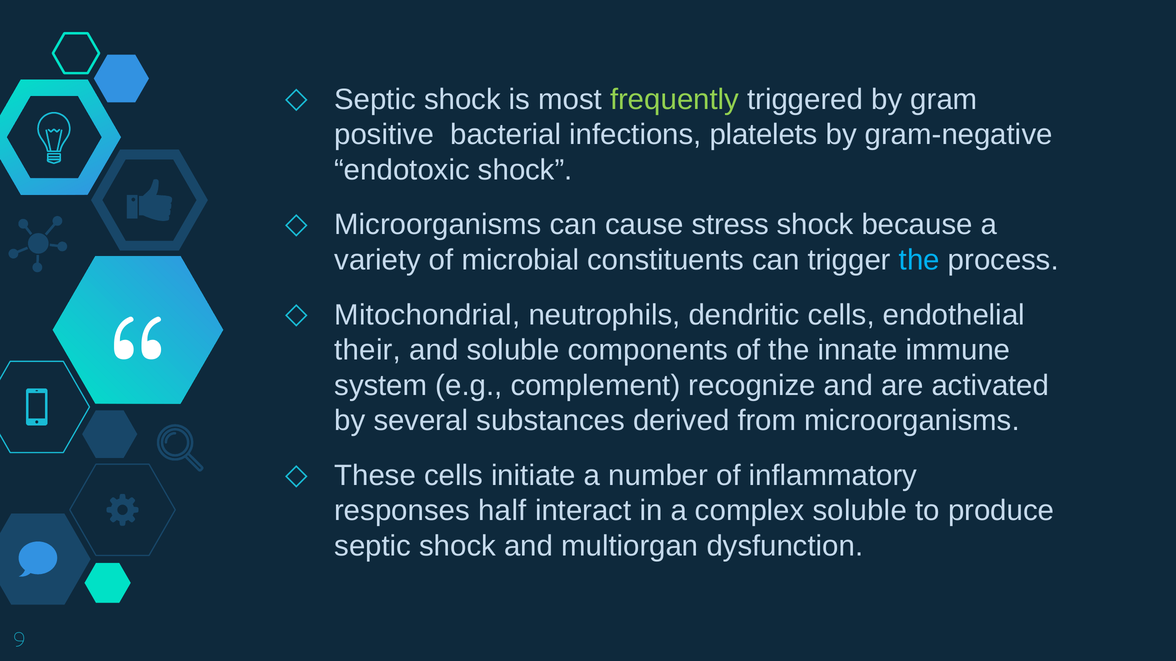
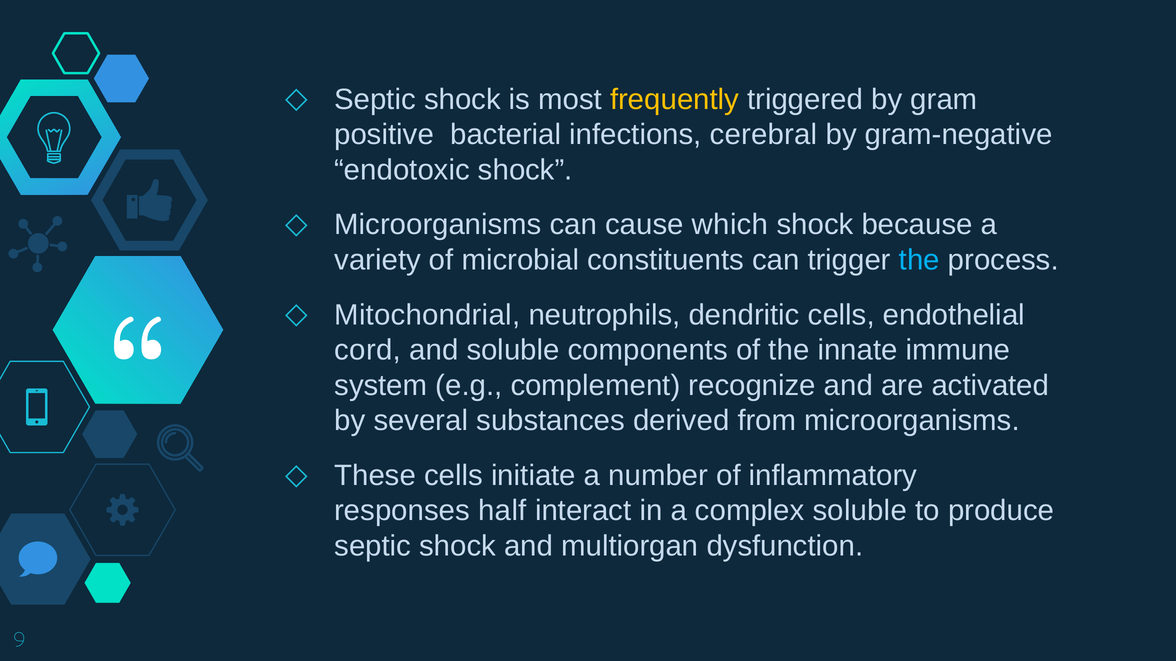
frequently colour: light green -> yellow (675, 99)
platelets: platelets -> cerebral (763, 135)
stress: stress -> which (730, 225)
their: their -> cord (368, 350)
